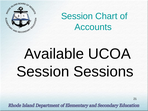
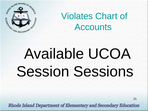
Session: Session -> Violates (77, 16)
